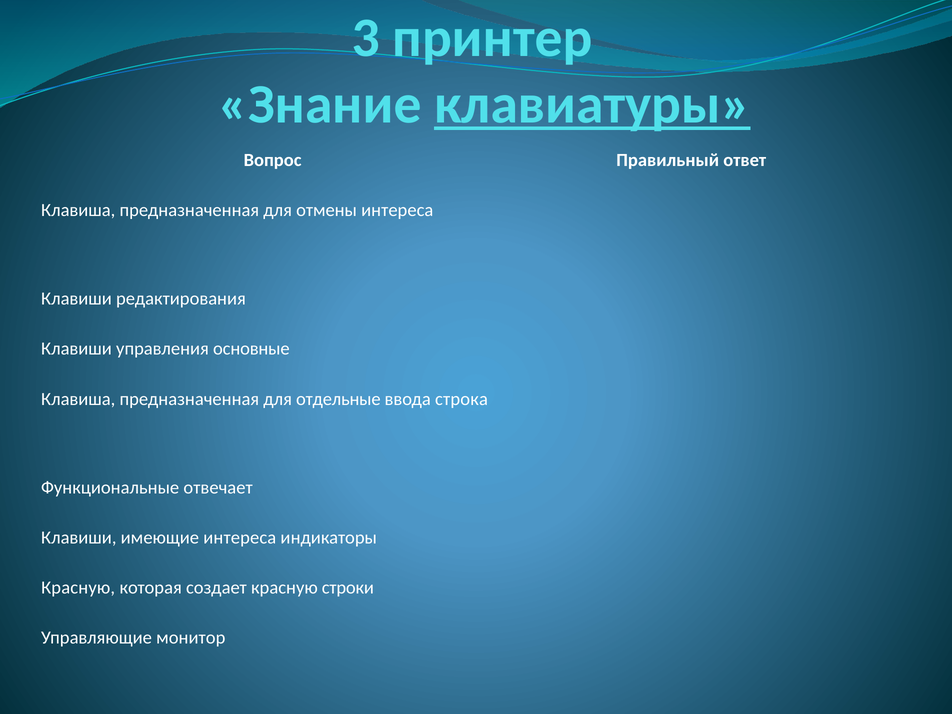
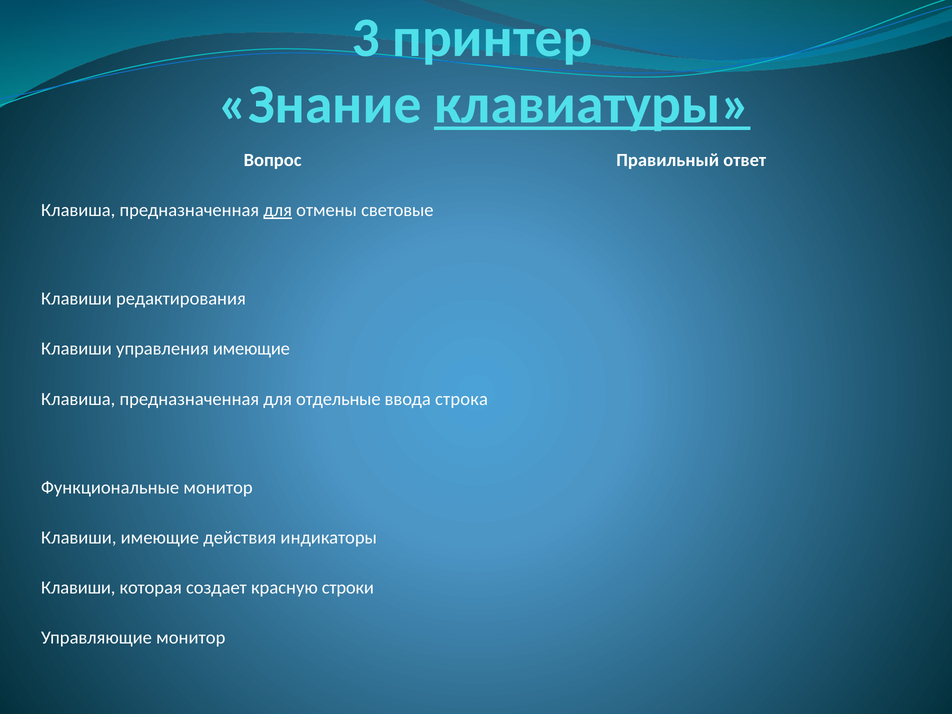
для underline: none -> present (278, 210)
отмены интереса: интереса -> световые (397, 210)
управления основные: основные -> имеющие (251, 349)
Функциональные отвечает: отвечает -> монитор (218, 487)
имеющие интереса: интереса -> действия (240, 538)
Красную: Красную -> Клавиши (78, 588)
